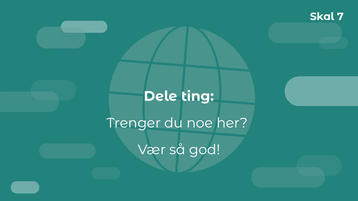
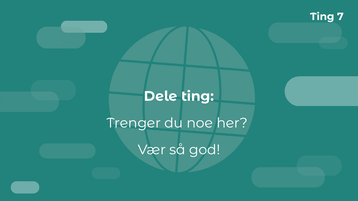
Skal: Skal -> Ting (322, 17)
